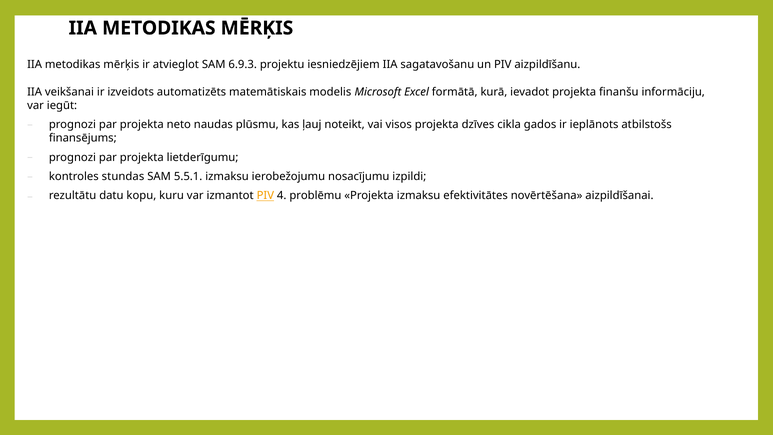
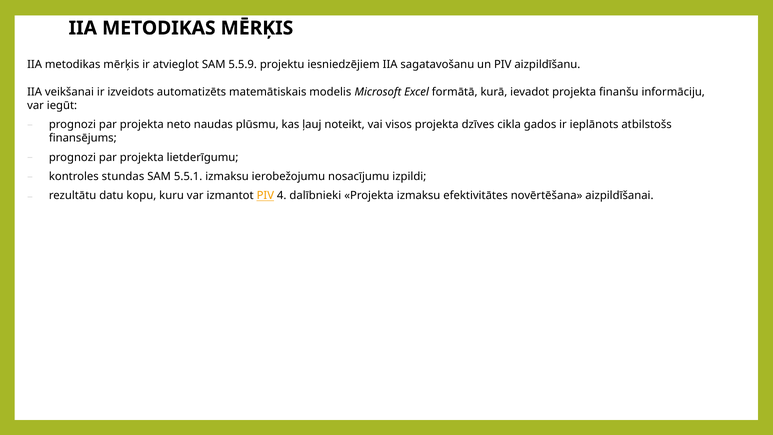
6.9.3: 6.9.3 -> 5.5.9 (243, 65)
problēmu: problēmu -> dalībnieki (315, 196)
